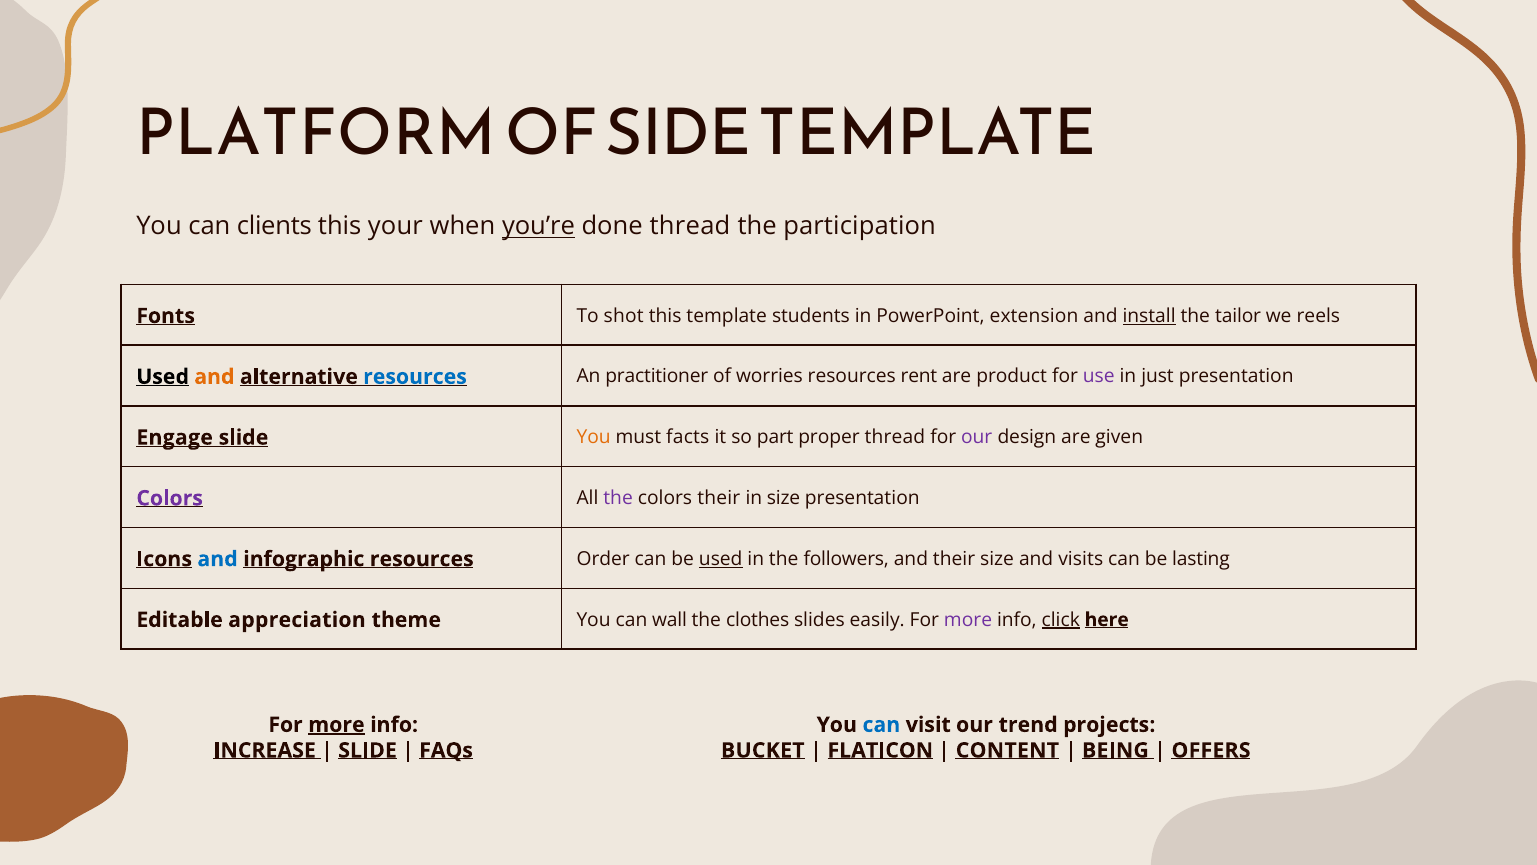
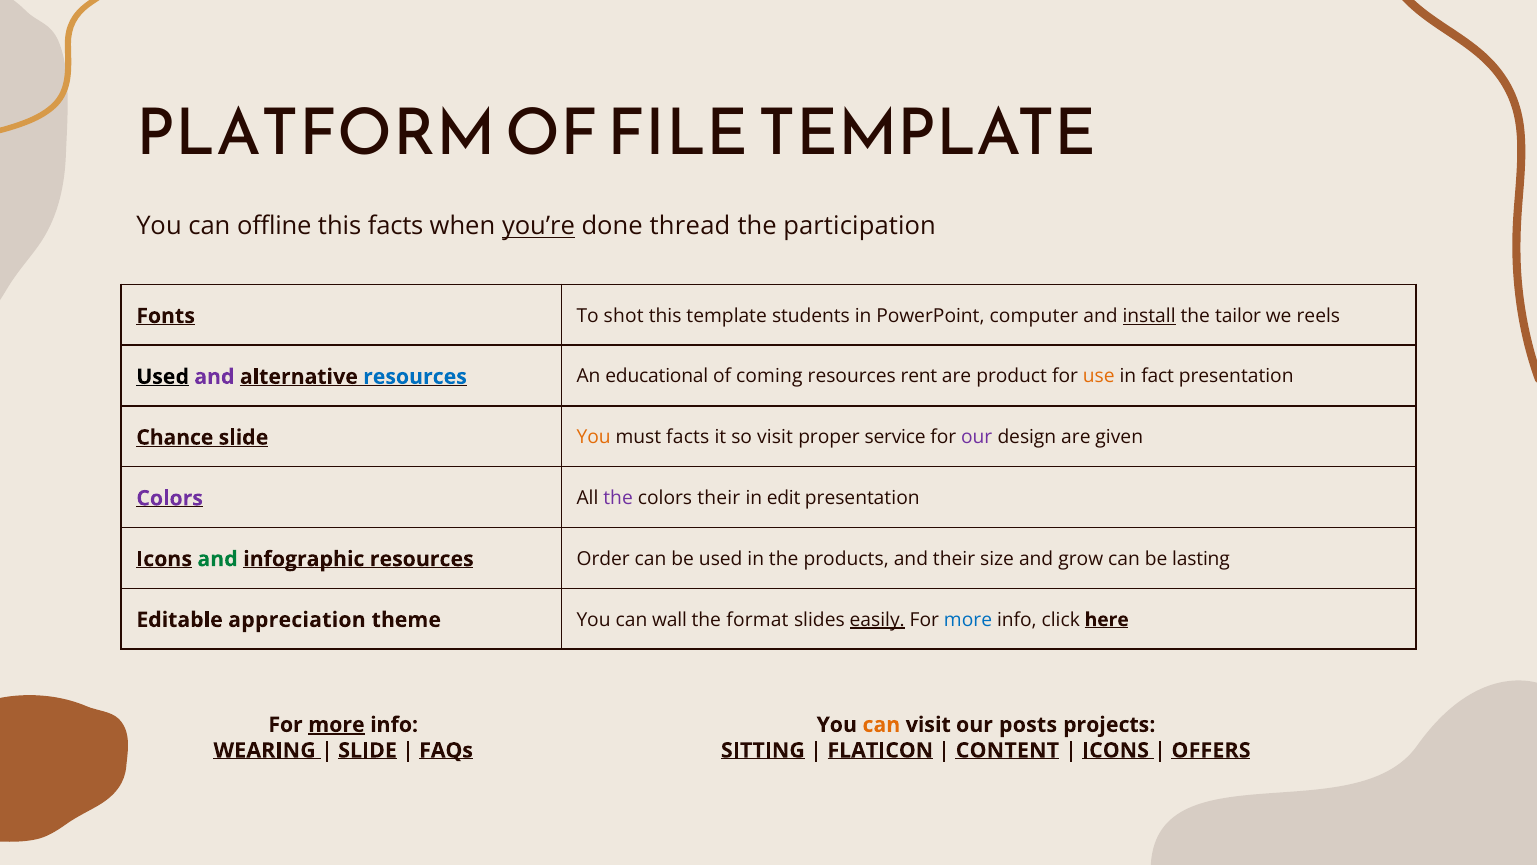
SIDE: SIDE -> FILE (678, 133)
clients: clients -> offline (274, 226)
this your: your -> facts (396, 226)
extension: extension -> computer (1034, 316)
and colour: orange -> purple (214, 377)
practitioner: practitioner -> educational (657, 376)
worries: worries -> coming (769, 376)
use colour: purple -> orange (1099, 376)
just: just -> fact (1158, 376)
Engage: Engage -> Chance (175, 437)
so part: part -> visit (775, 437)
proper thread: thread -> service (895, 437)
in size: size -> edit (784, 498)
and colour: blue -> green (218, 559)
used underline: present -> none (721, 559)
followers: followers -> products (846, 559)
visits: visits -> grow (1081, 559)
clothes: clothes -> format (757, 619)
easily underline: none -> present (877, 619)
more colour: purple -> blue (968, 619)
click underline: present -> none (1061, 619)
can colour: blue -> orange (881, 724)
trend: trend -> posts (1028, 724)
INCREASE: INCREASE -> WEARING (265, 750)
BUCKET: BUCKET -> SITTING (763, 750)
BEING: BEING -> ICONS (1115, 750)
